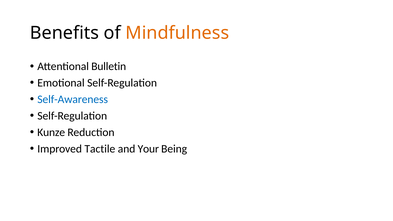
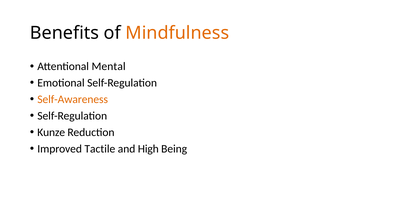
Bulletin: Bulletin -> Mental (109, 66)
Self-Awareness colour: blue -> orange (73, 99)
Your: Your -> High (148, 149)
